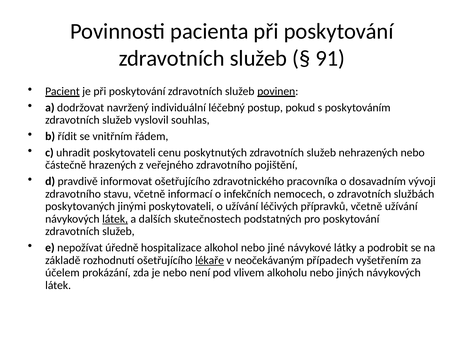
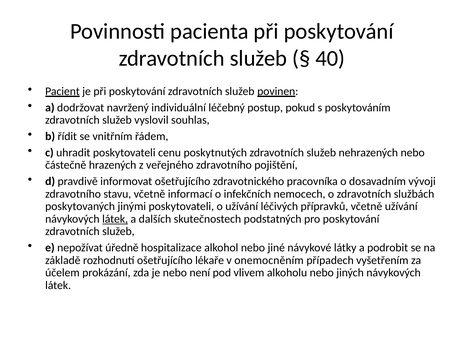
91: 91 -> 40 (330, 58)
lékaře underline: present -> none (210, 260)
neočekávaným: neočekávaným -> onemocněním (269, 260)
